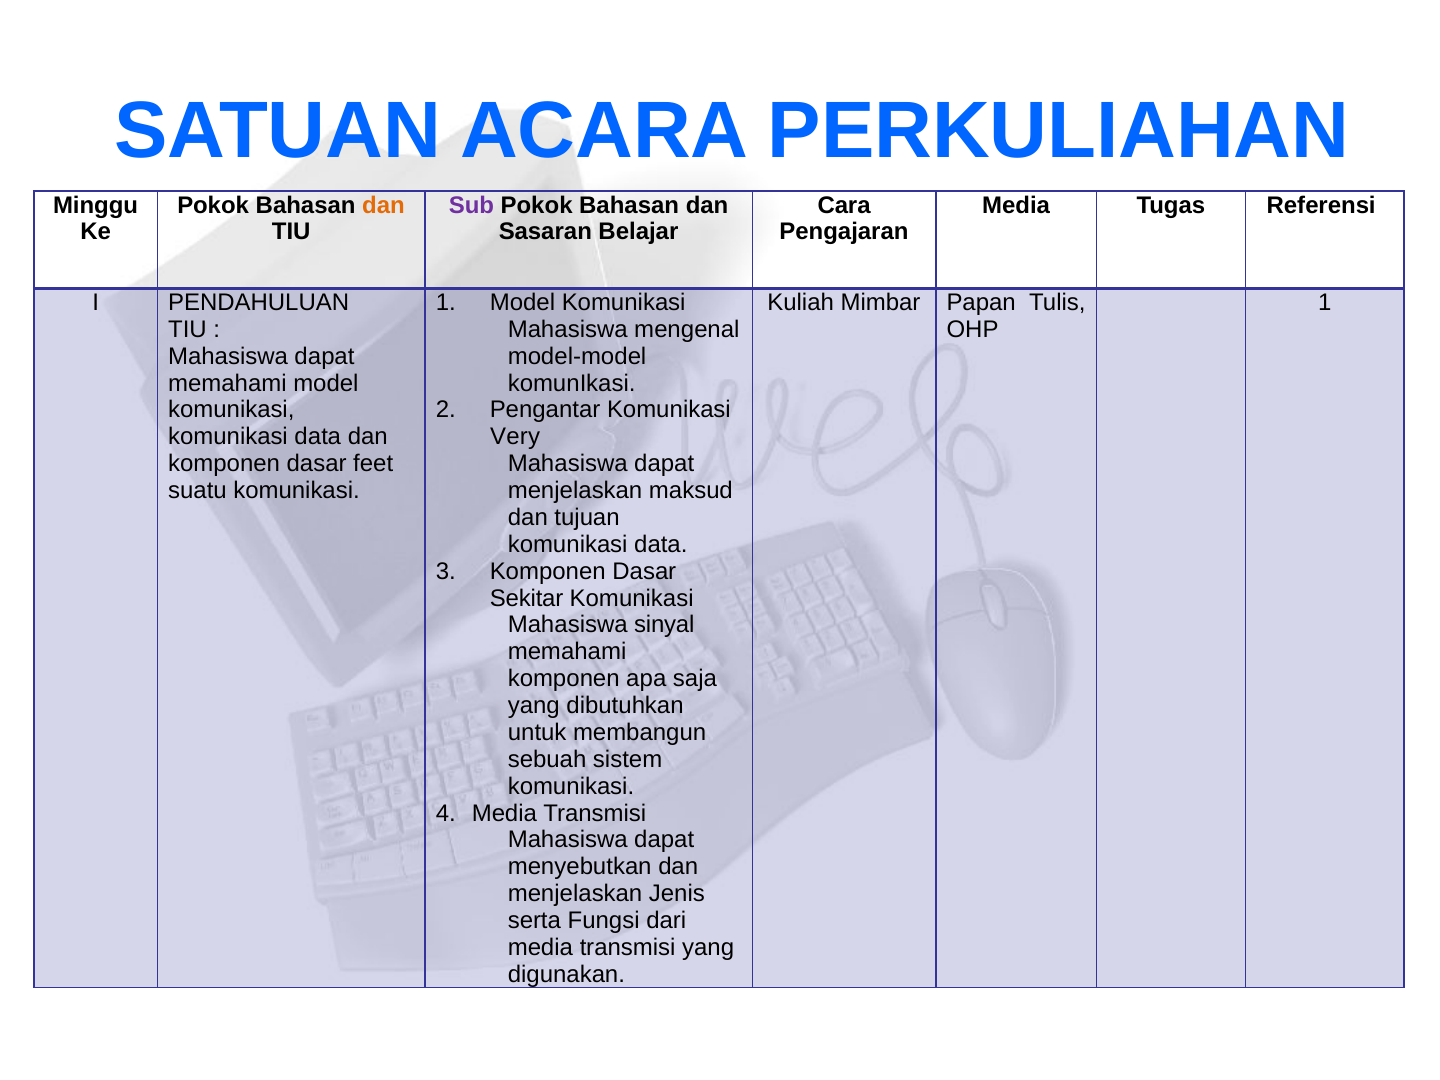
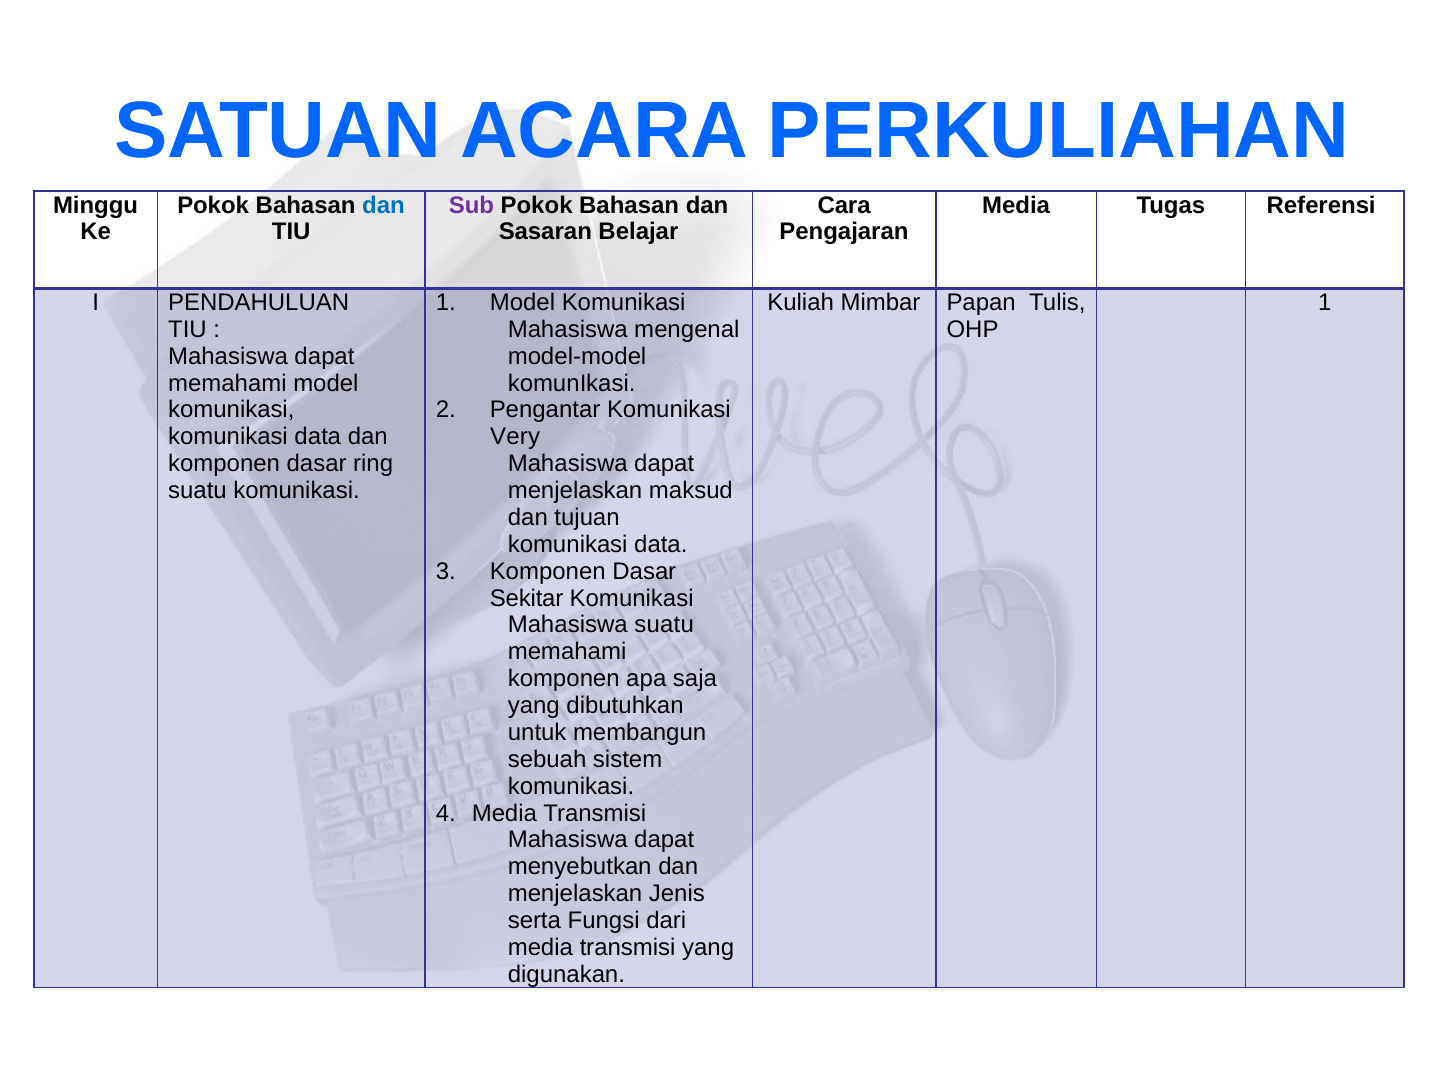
dan colour: orange -> blue (384, 205)
feet: feet -> ring (373, 464)
Mahasiswa sinyal: sinyal -> suatu (664, 625)
